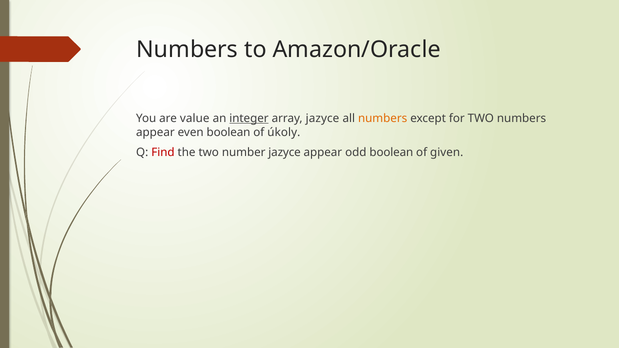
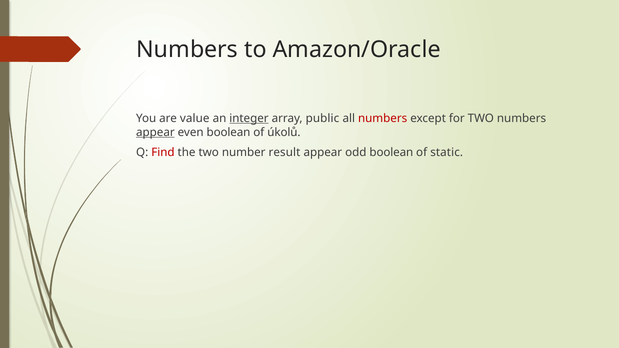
array jazyce: jazyce -> public (322, 118)
numbers colour: orange -> red (383, 118)
appear underline: none -> present (155, 132)
úkoly: úkoly -> úkolů (284, 132)
number jazyce: jazyce -> result (284, 153)
given: given -> static (447, 153)
